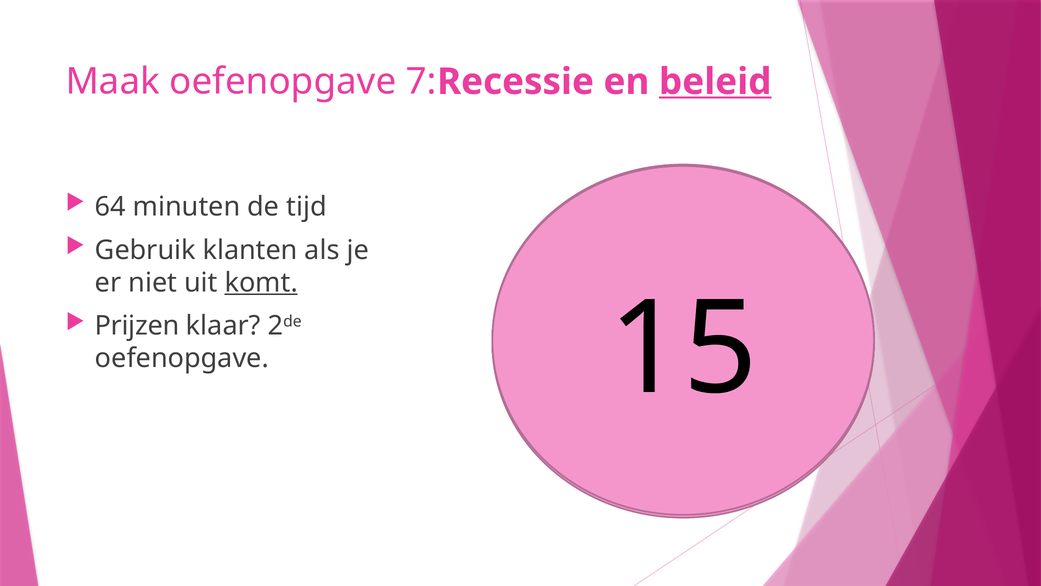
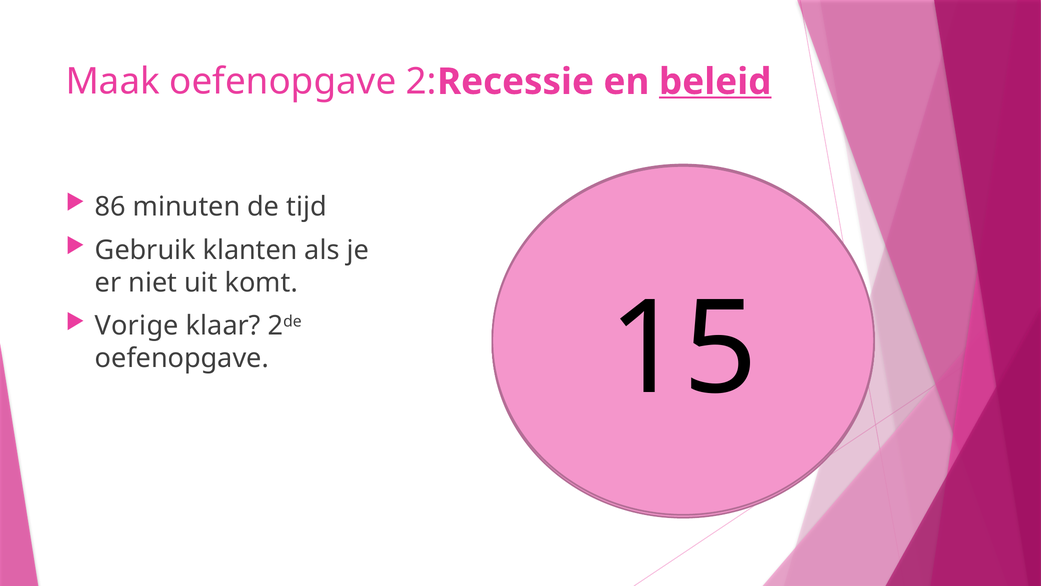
7: 7 -> 2 (421, 82)
64: 64 -> 86 (110, 207)
komt underline: present -> none (261, 282)
Prijzen: Prijzen -> Vorige (137, 326)
